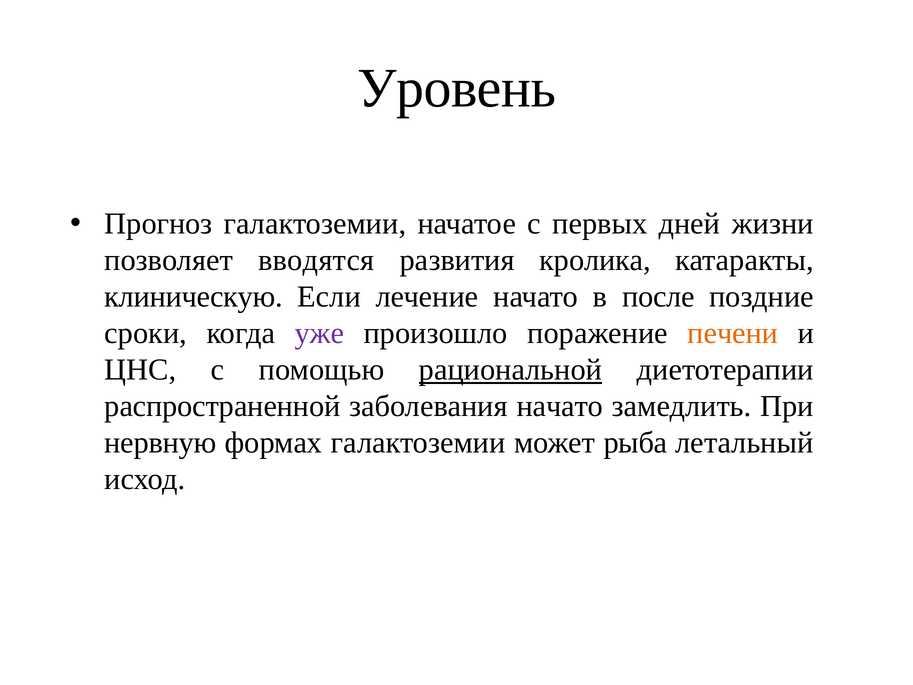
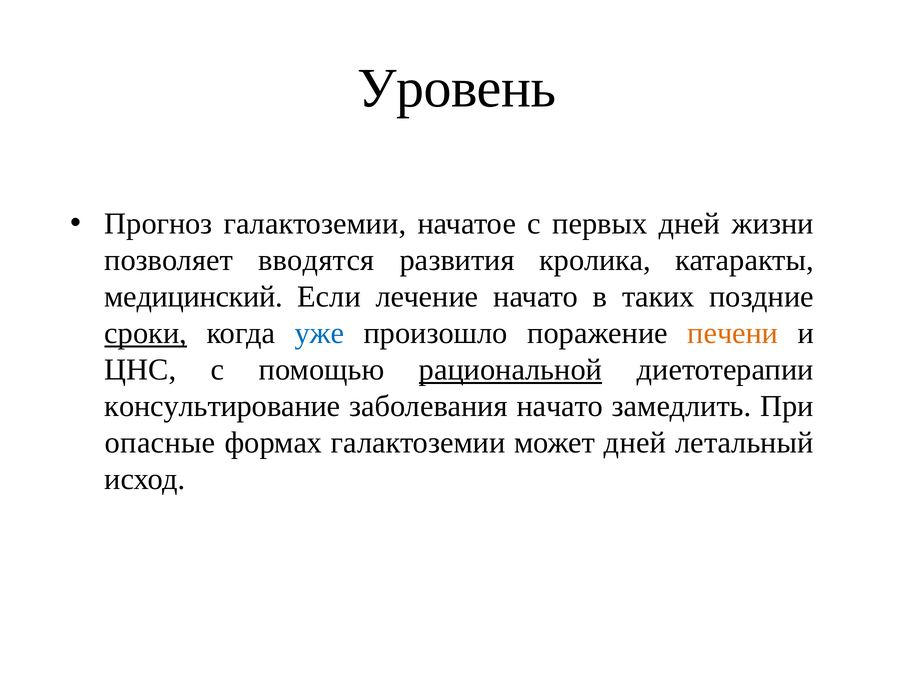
клиническую: клиническую -> медицинский (194, 297)
после: после -> таких (658, 297)
сроки underline: none -> present (146, 333)
уже colour: purple -> blue (320, 333)
распространенной: распространенной -> консультирование (222, 406)
нервную: нервную -> опасные (160, 443)
может рыба: рыба -> дней (635, 443)
